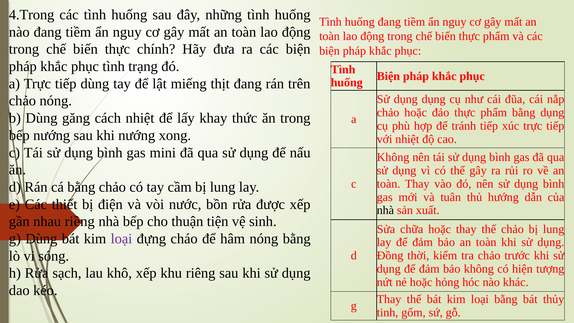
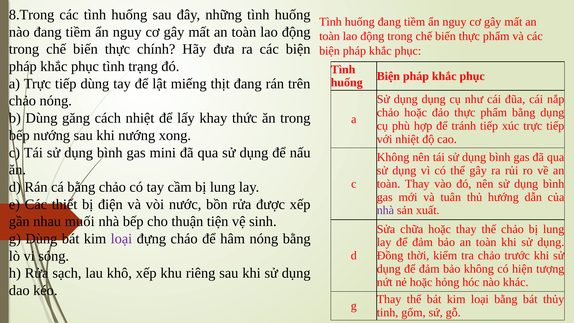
4.Trong: 4.Trong -> 8.Trong (32, 15)
nhà colour: black -> purple (385, 210)
riềng: riềng -> muối (80, 221)
